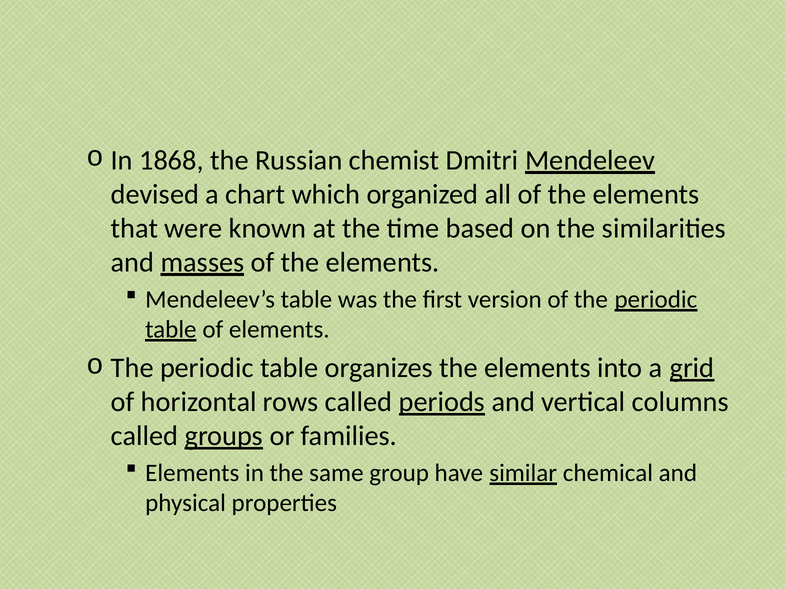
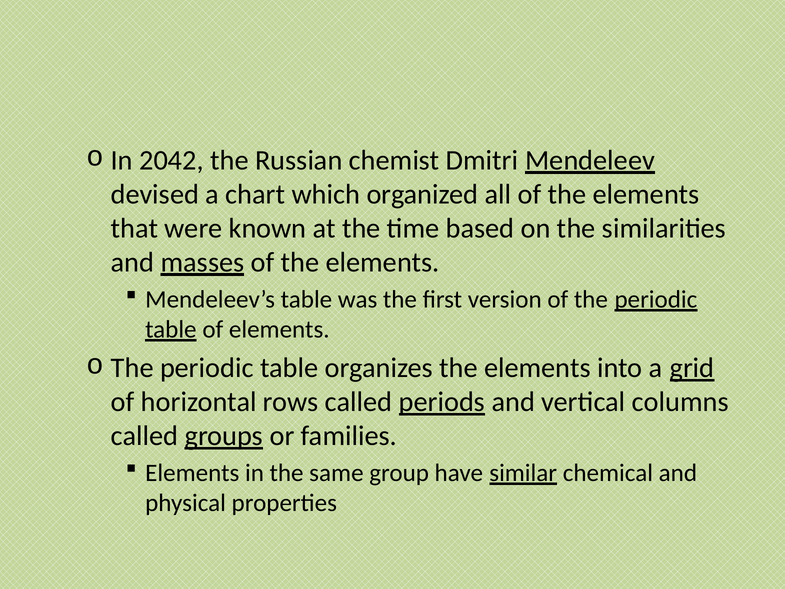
1868: 1868 -> 2042 (171, 160)
